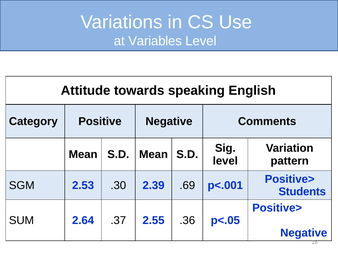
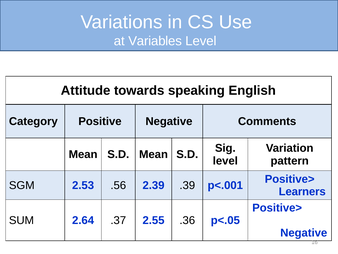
.30: .30 -> .56 (118, 185)
.69: .69 -> .39 (187, 185)
Students: Students -> Learners (302, 191)
